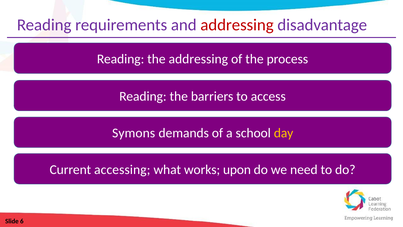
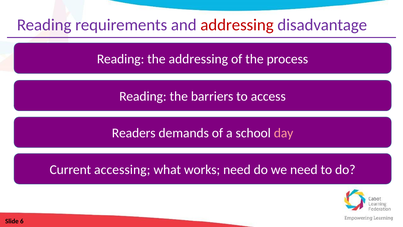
Symons: Symons -> Readers (134, 133)
day colour: yellow -> pink (284, 133)
works upon: upon -> need (237, 169)
